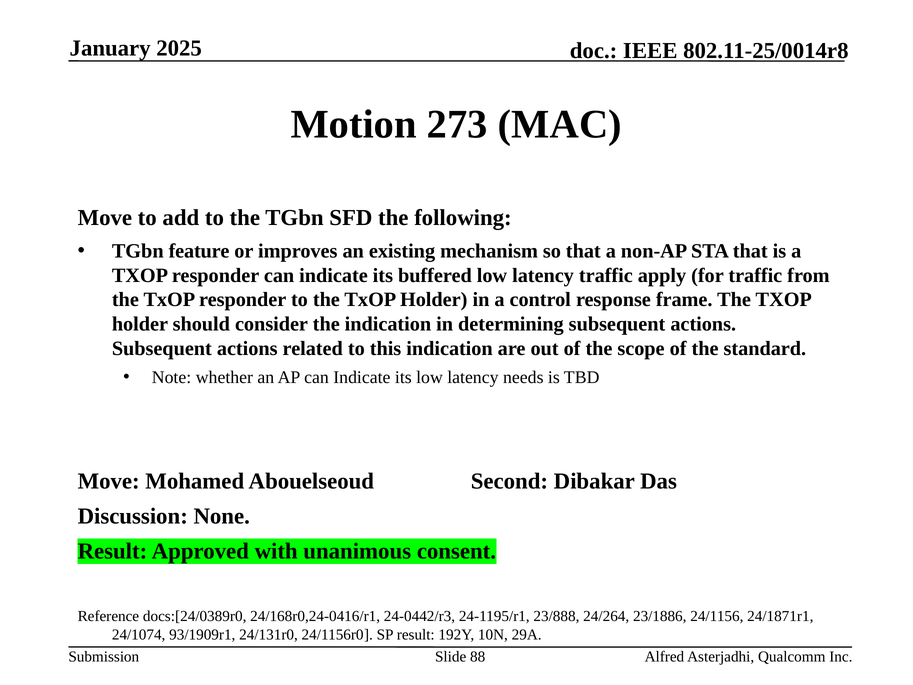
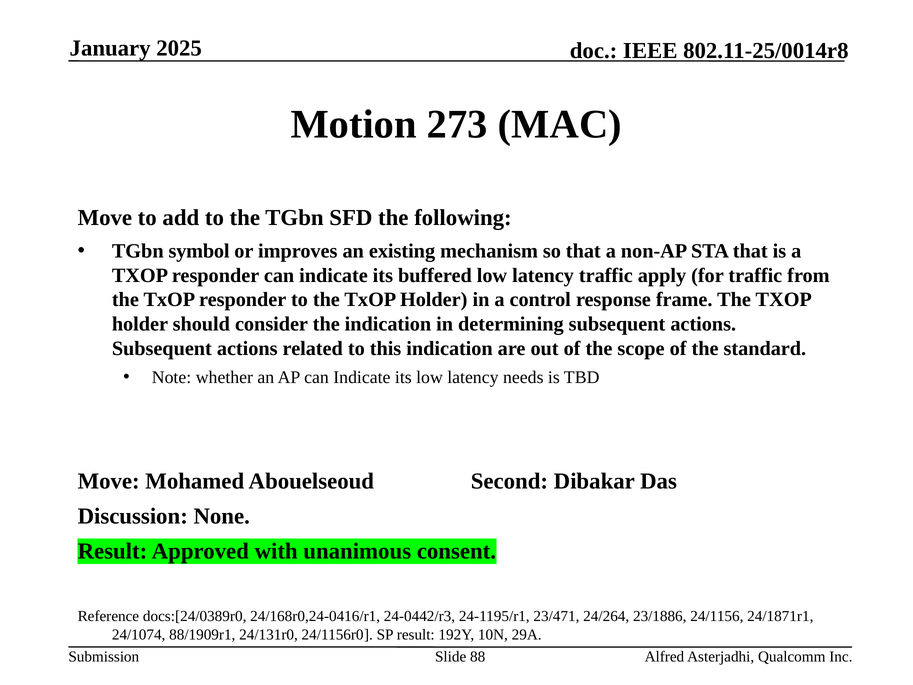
feature: feature -> symbol (199, 251)
23/888: 23/888 -> 23/471 (556, 616)
93/1909r1: 93/1909r1 -> 88/1909r1 (202, 634)
